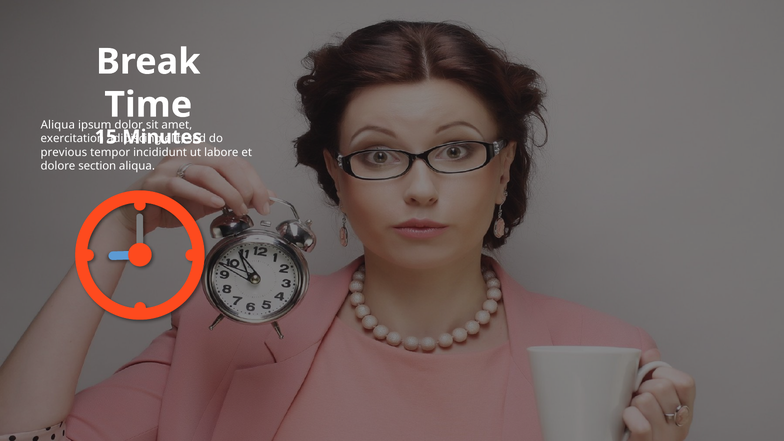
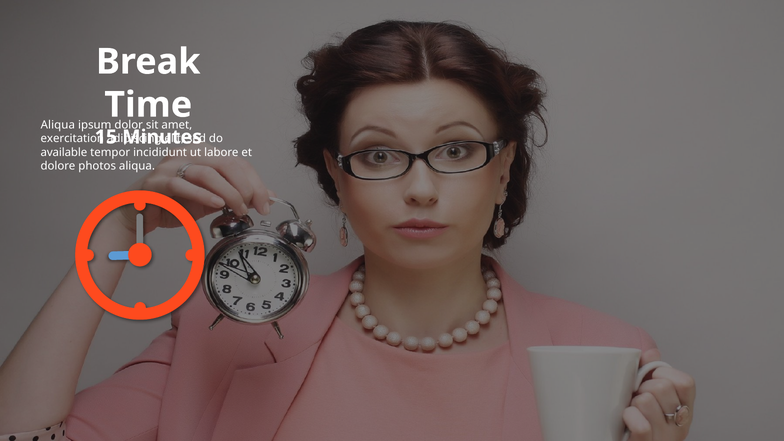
previous: previous -> available (64, 152)
section: section -> photos (97, 166)
